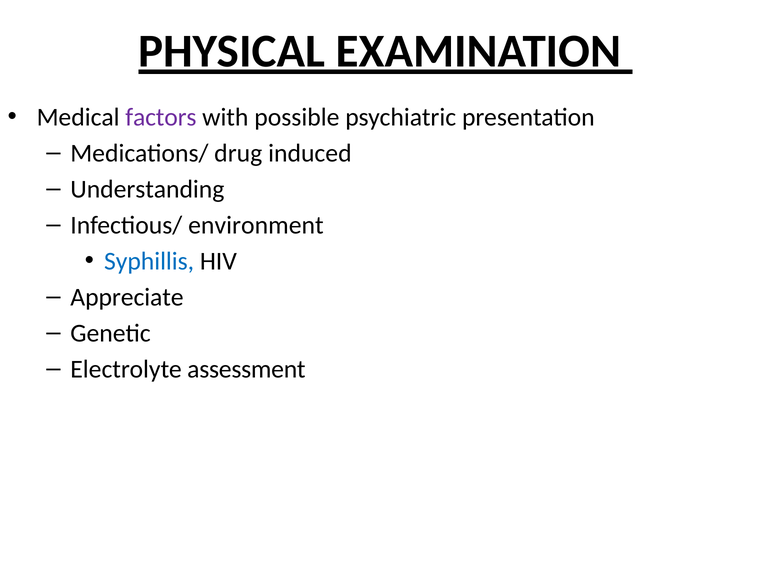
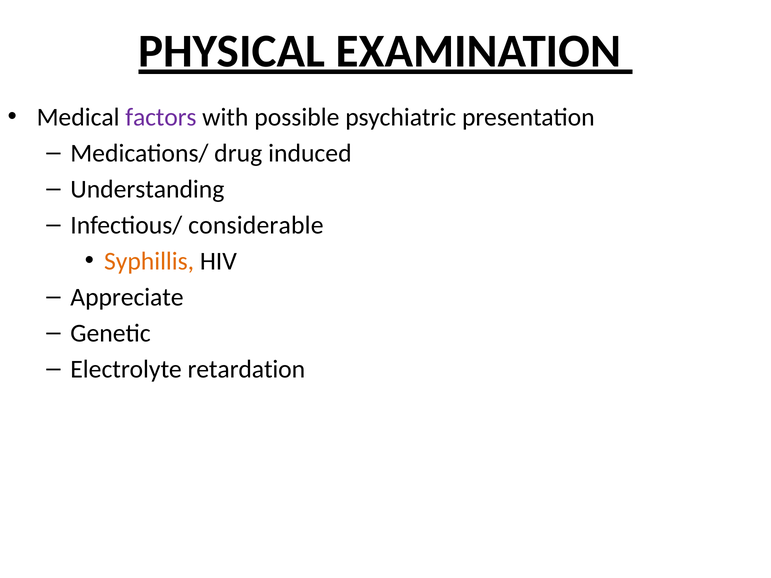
environment: environment -> considerable (256, 225)
Syphillis colour: blue -> orange (149, 261)
assessment: assessment -> retardation (246, 369)
